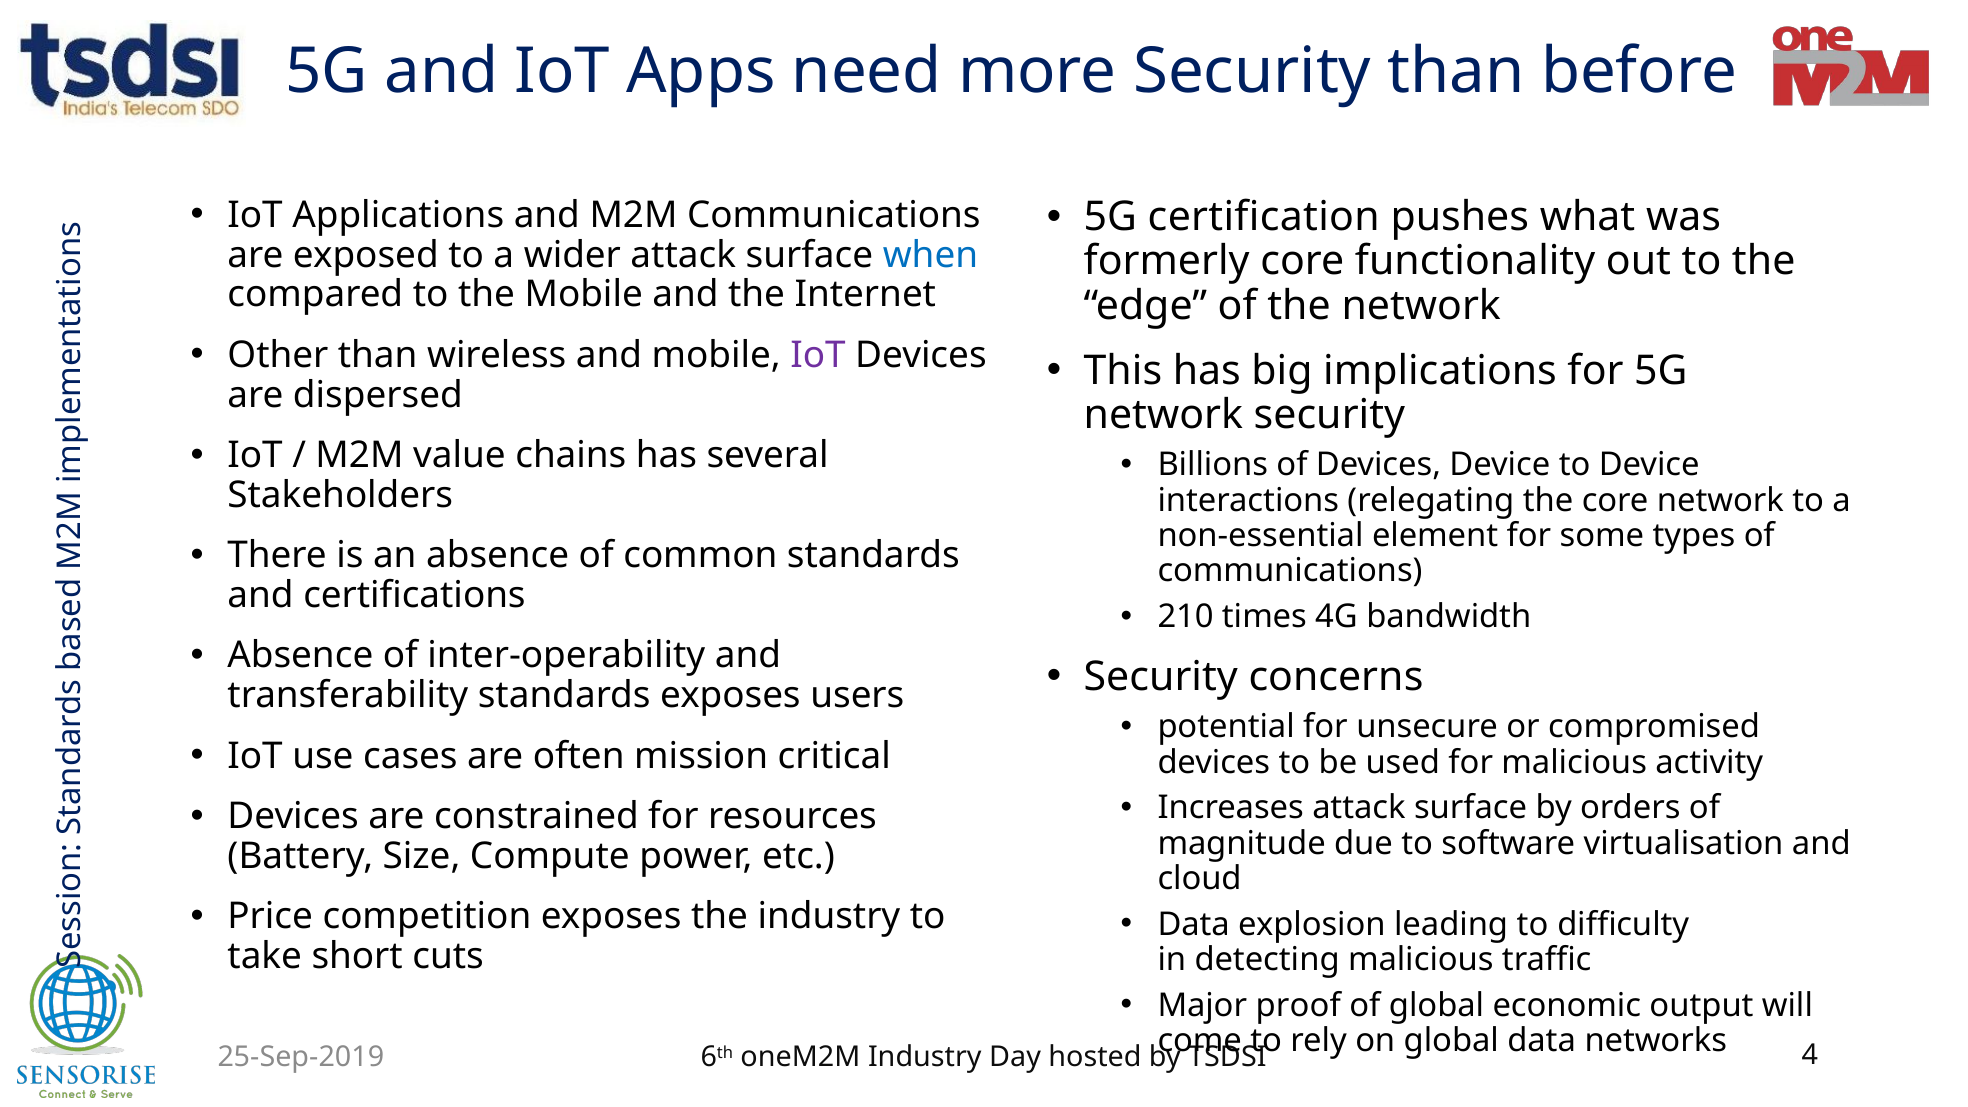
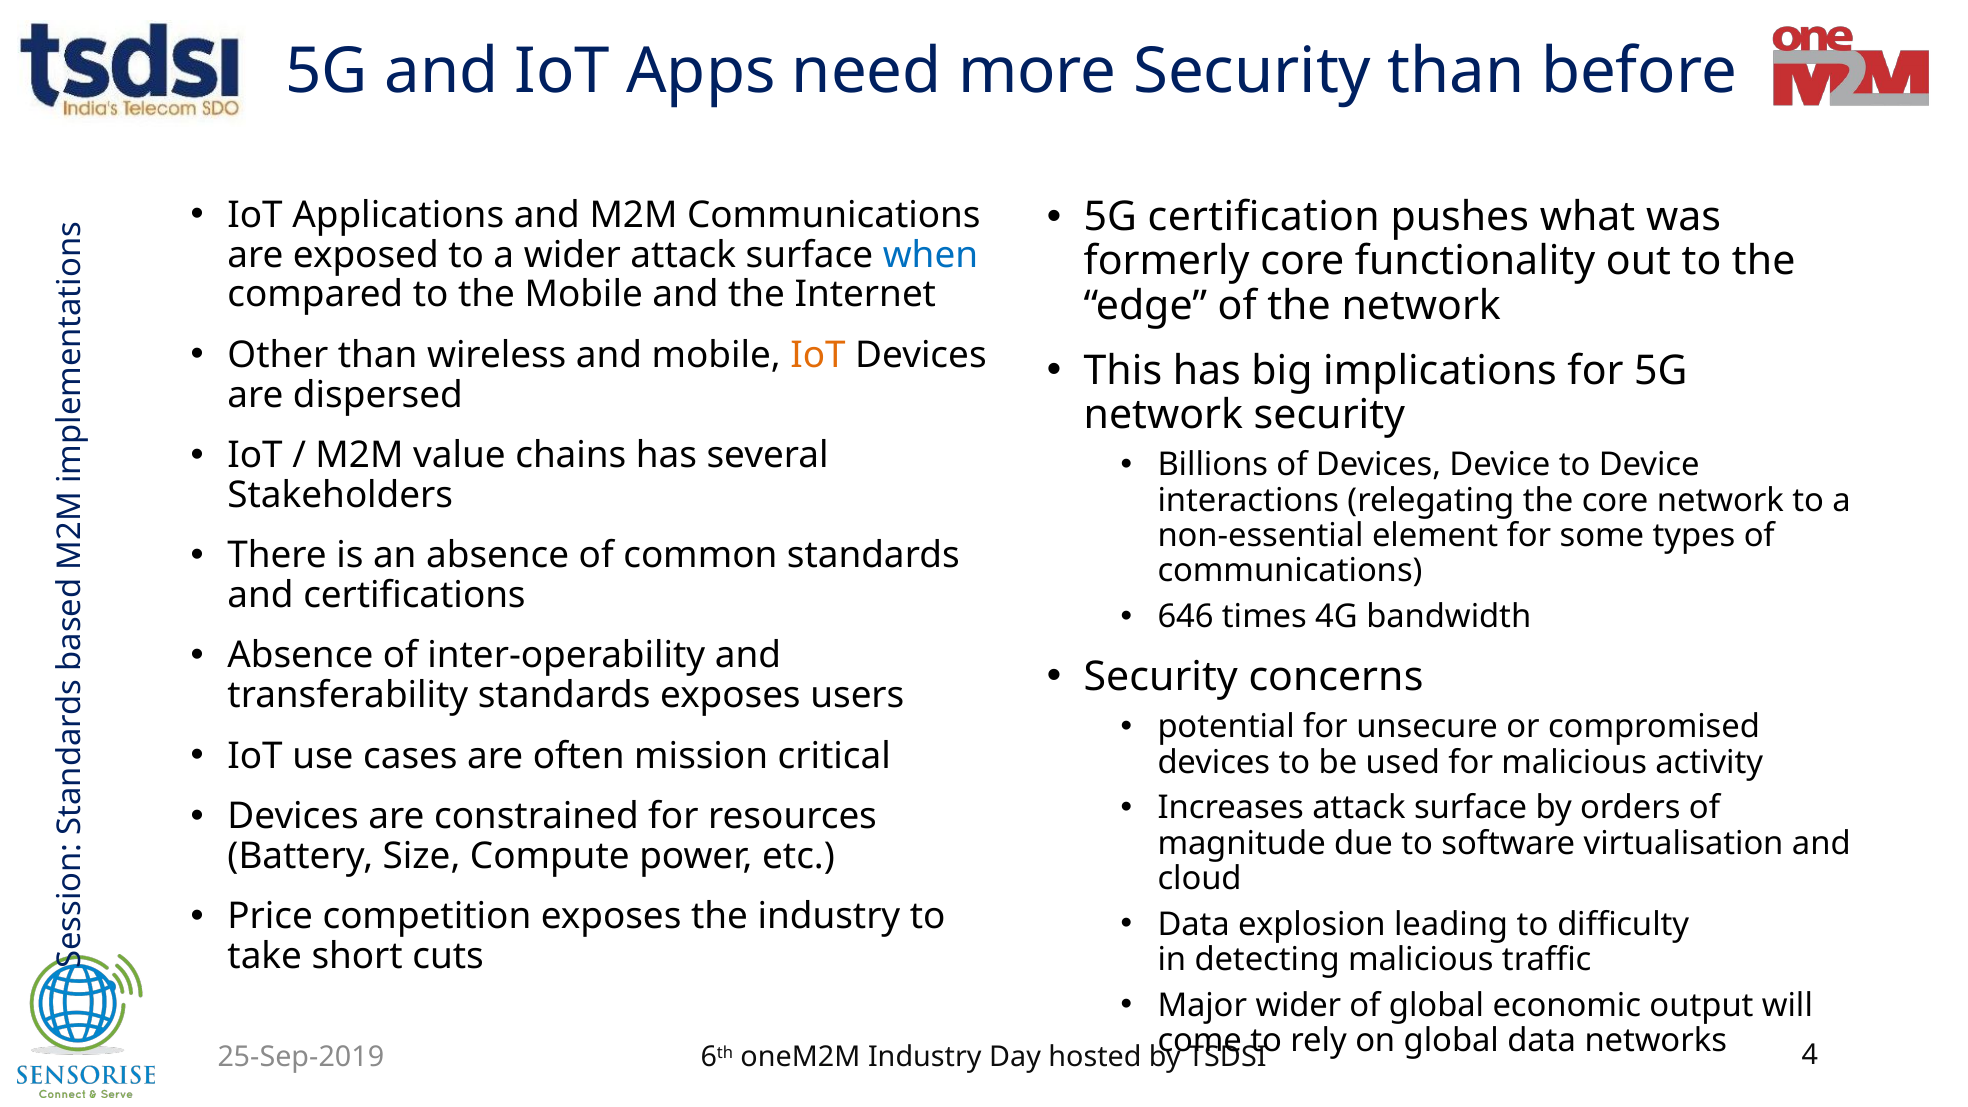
IoT colour: purple -> orange (818, 355)
210: 210 -> 646 (1186, 617)
Major proof: proof -> wider (1298, 1005)
